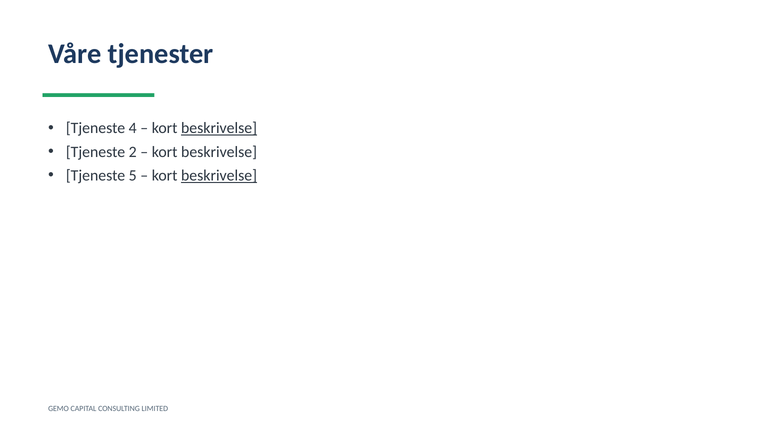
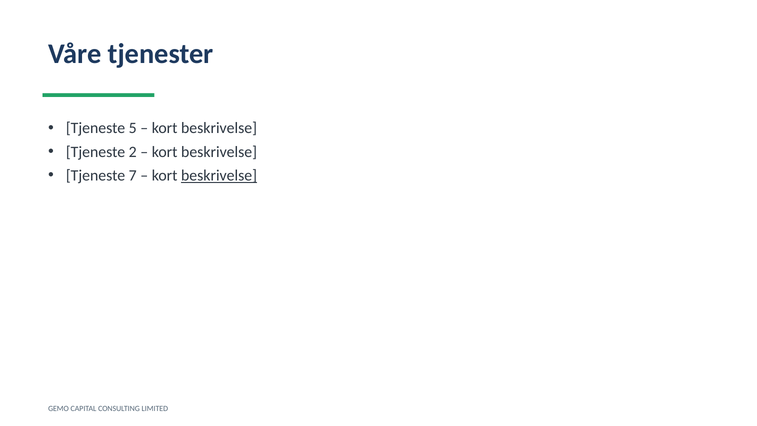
4: 4 -> 5 (133, 128)
beskrivelse underline: present -> none (219, 128)
5: 5 -> 7 (133, 176)
